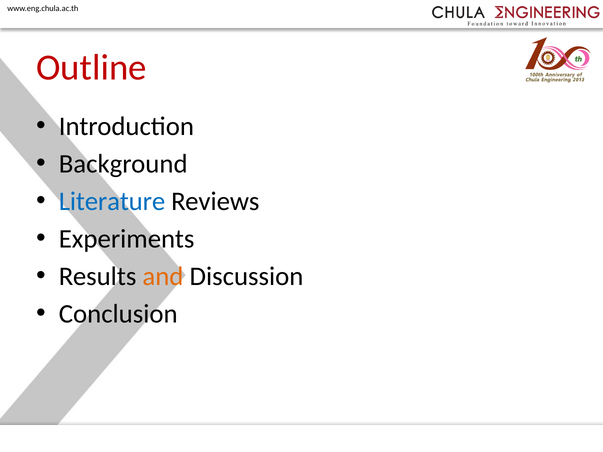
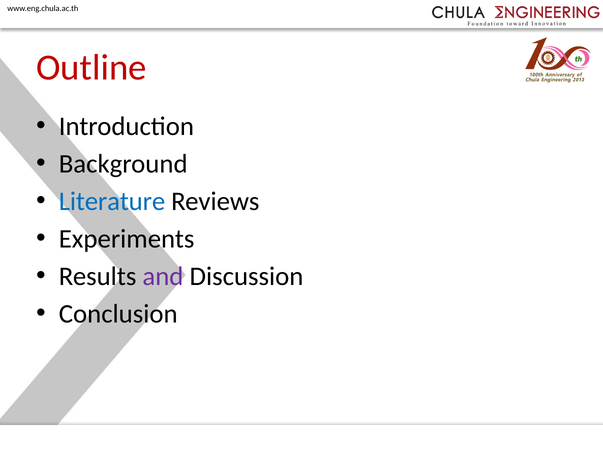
and colour: orange -> purple (163, 277)
